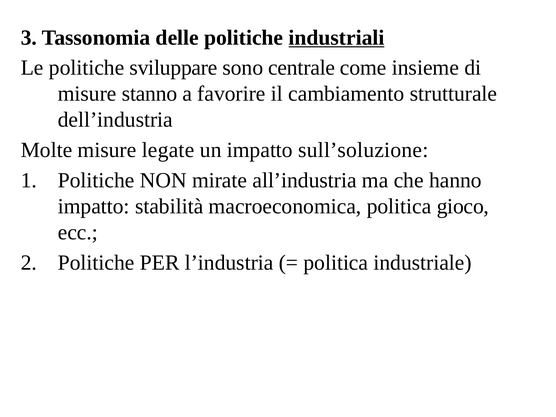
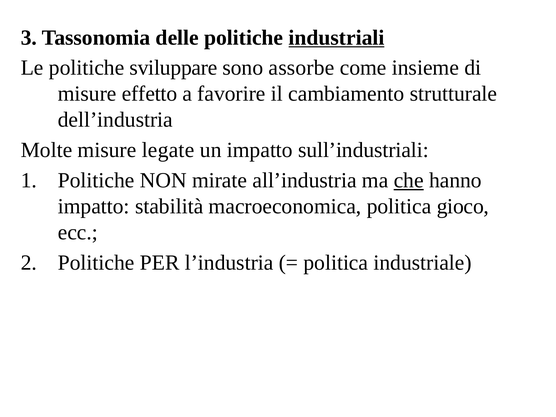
centrale: centrale -> assorbe (301, 68)
stanno: stanno -> effetto (150, 94)
sull’soluzione: sull’soluzione -> sull’industriali (363, 150)
che underline: none -> present (409, 180)
